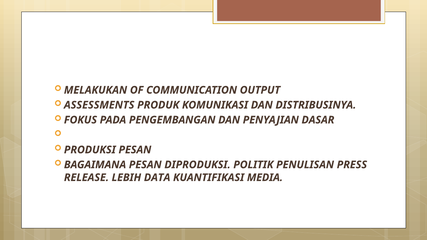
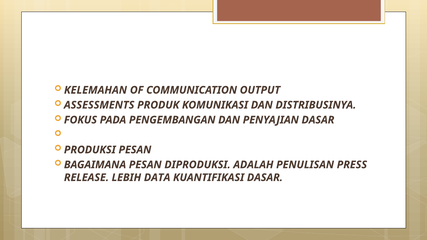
MELAKUKAN: MELAKUKAN -> KELEMAHAN (96, 90)
POLITIK: POLITIK -> ADALAH (253, 165)
KUANTIFIKASI MEDIA: MEDIA -> DASAR (265, 178)
